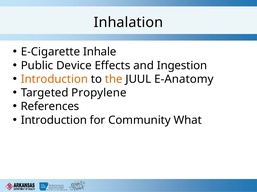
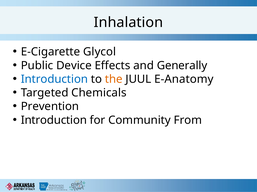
Inhale: Inhale -> Glycol (100, 52)
Ingestion: Ingestion -> Generally (182, 66)
Introduction colour: orange -> blue (54, 79)
Propylene: Propylene -> Chemicals (99, 93)
References: References -> Prevention (50, 107)
What: What -> From (188, 121)
